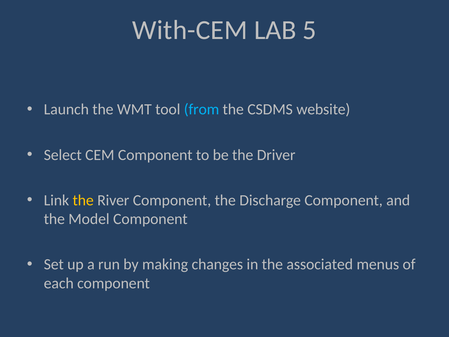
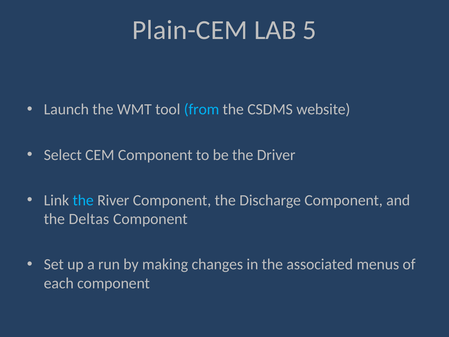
With-CEM: With-CEM -> Plain-CEM (190, 30)
the colour: yellow -> light blue (83, 200)
Model: Model -> Deltas (89, 219)
